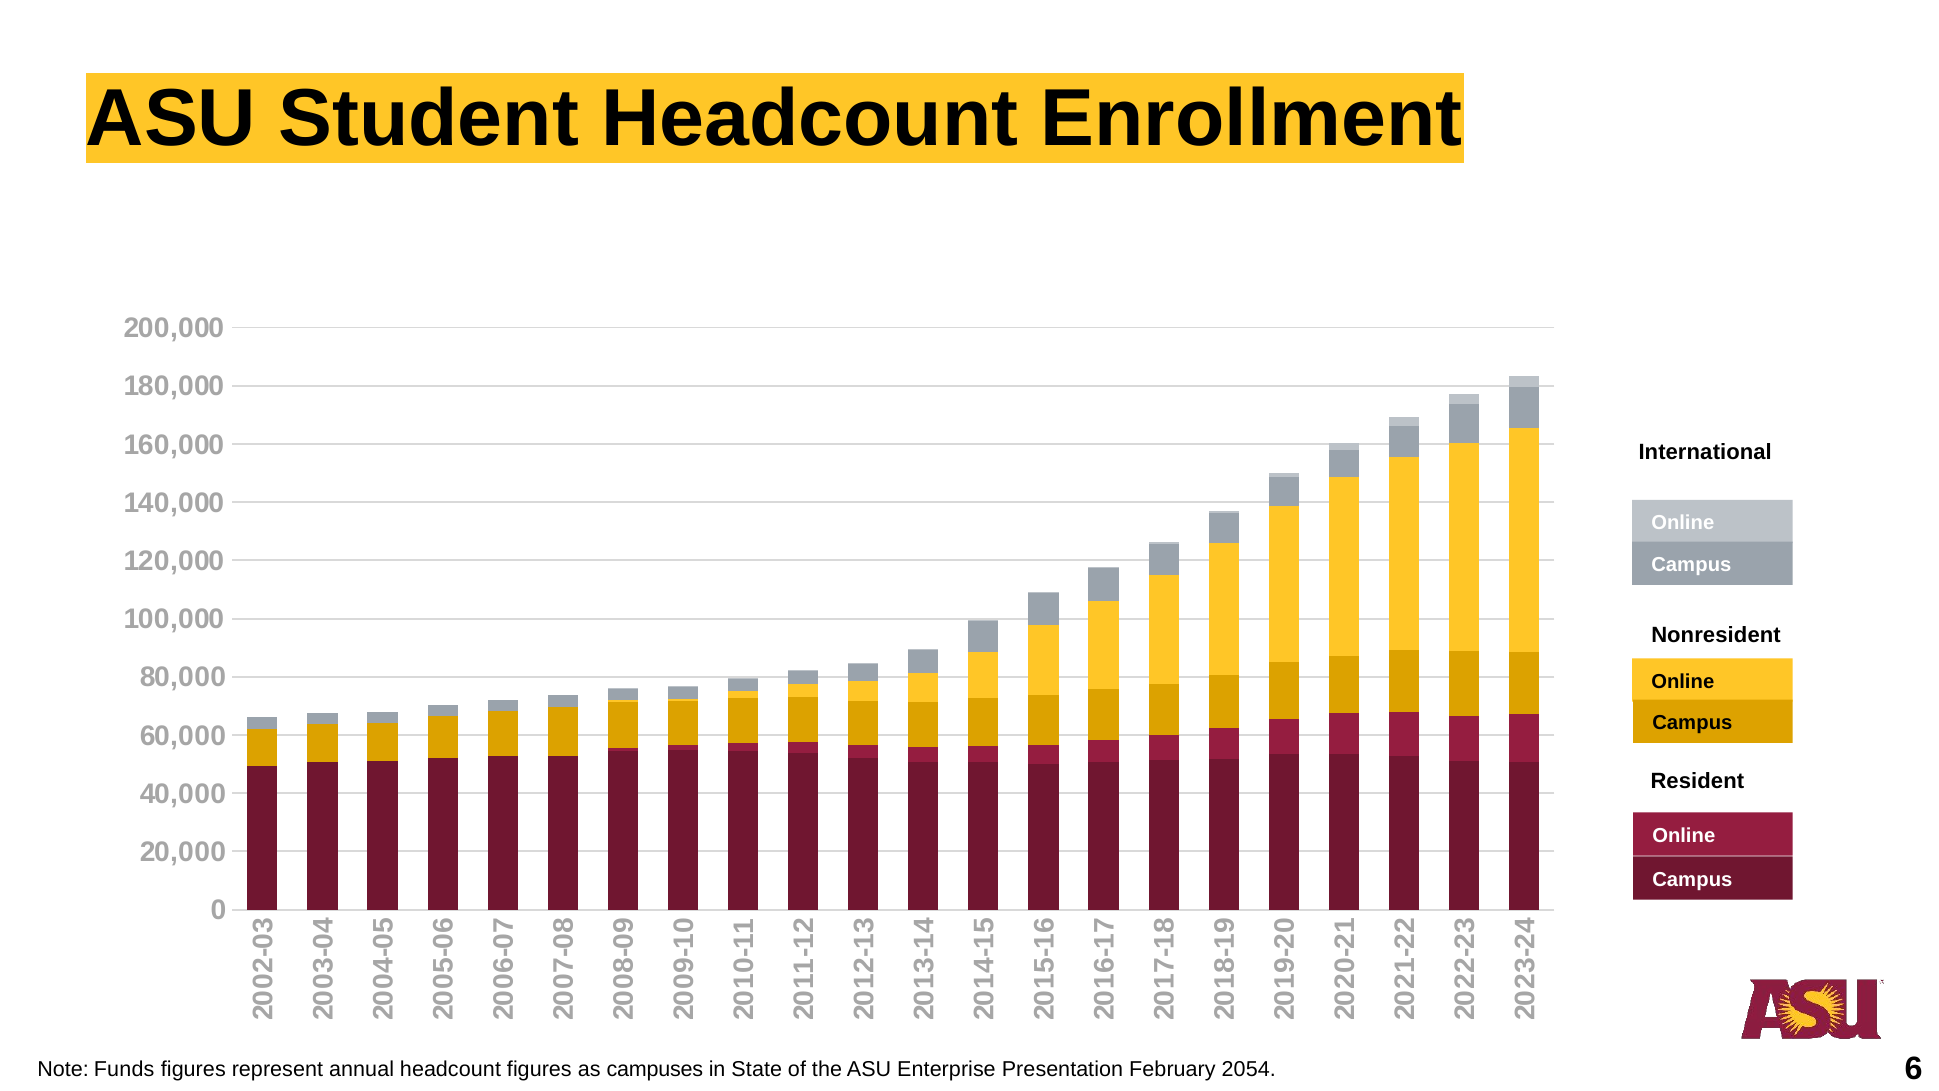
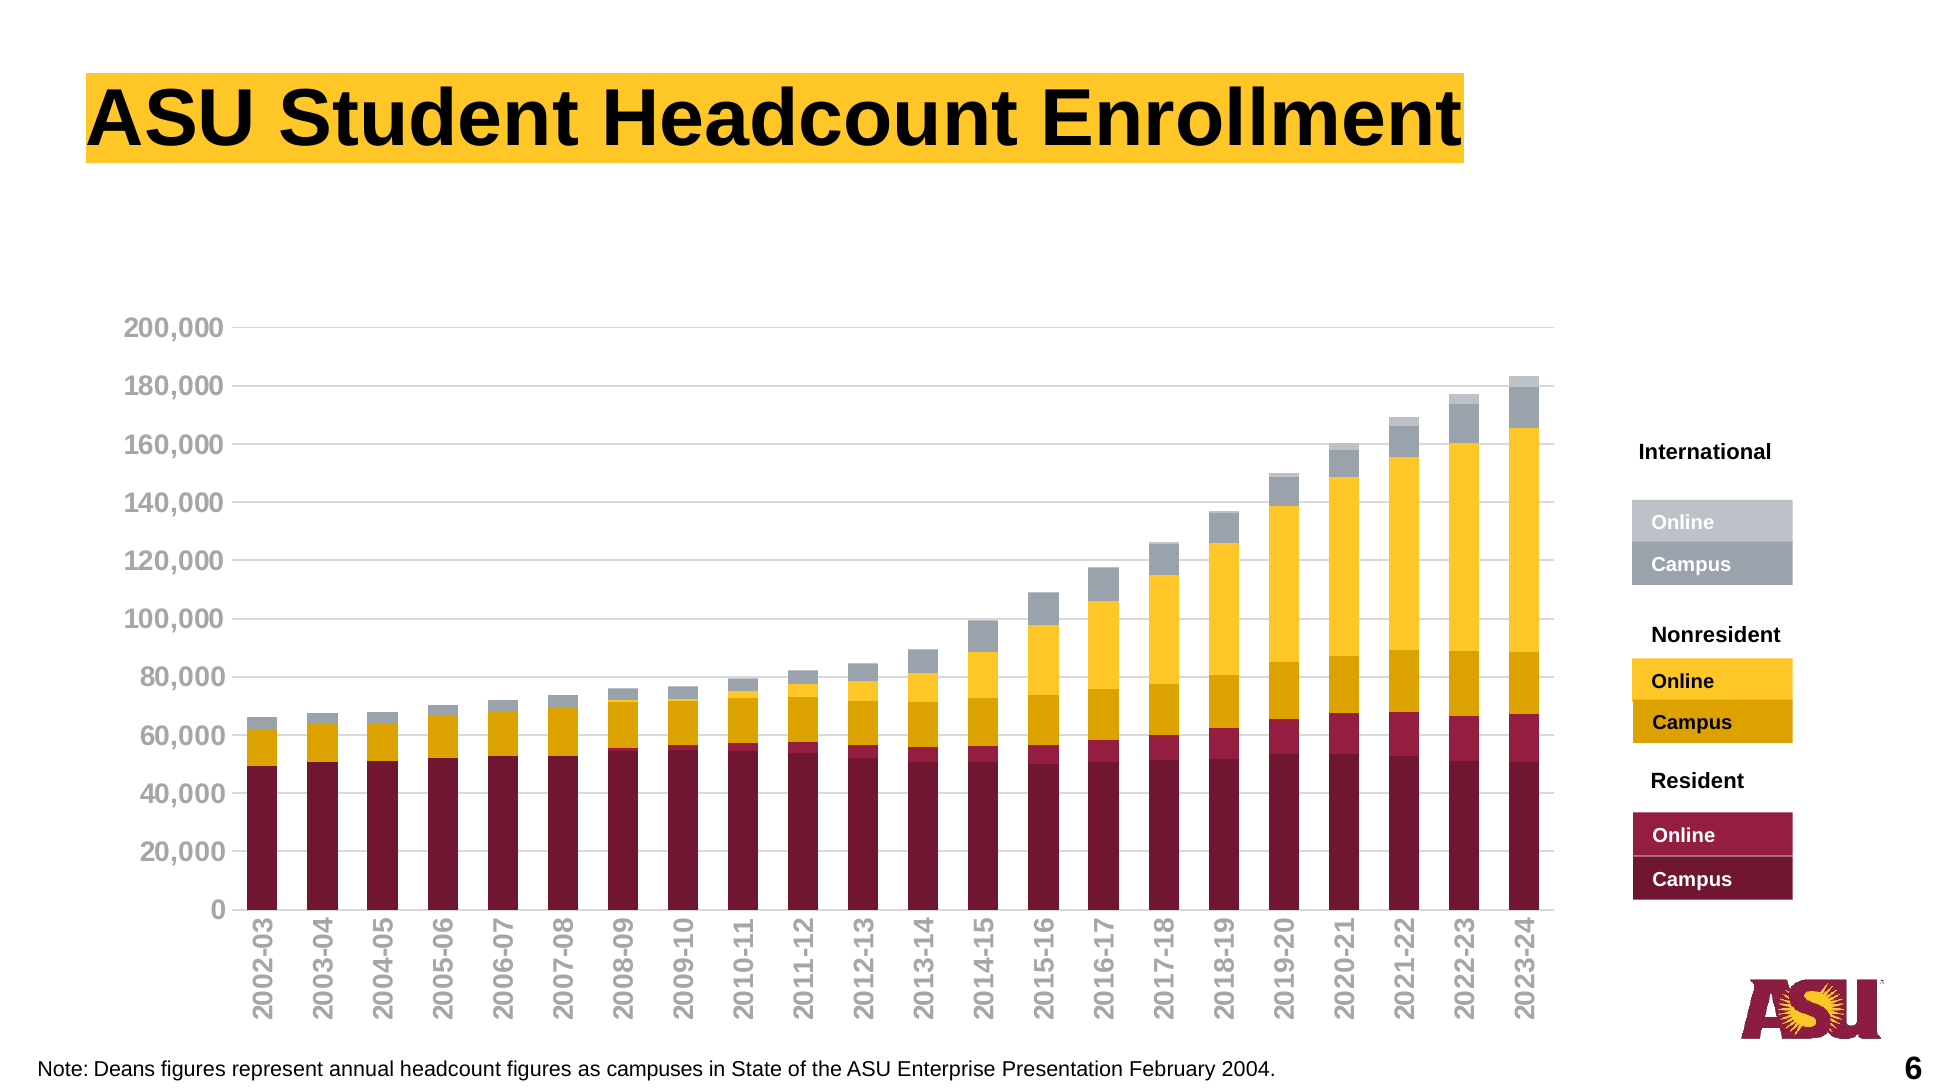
Funds: Funds -> Deans (124, 1069)
2054: 2054 -> 2004 (1249, 1069)
